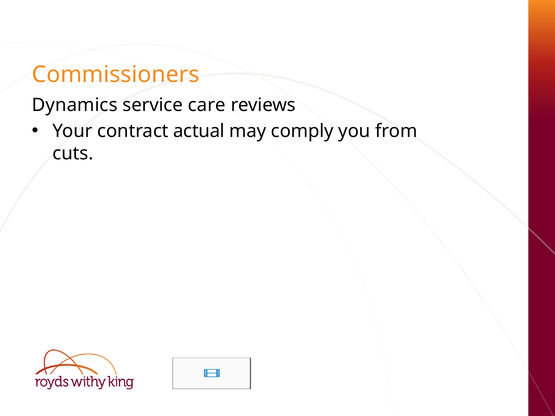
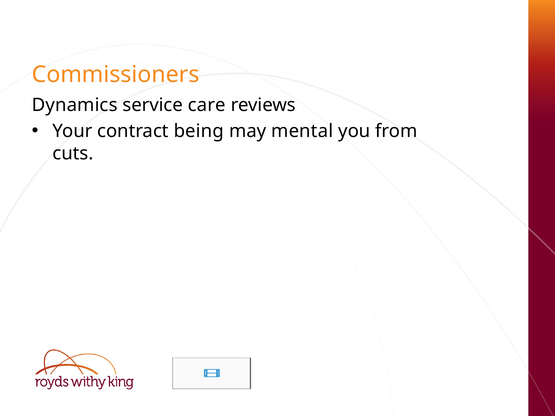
actual: actual -> being (199, 131)
comply: comply -> mental (302, 131)
